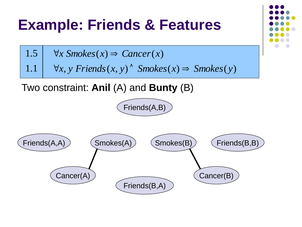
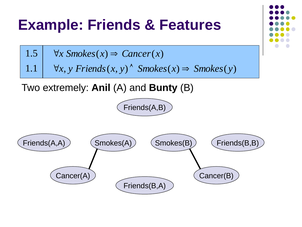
constraint: constraint -> extremely (66, 88)
